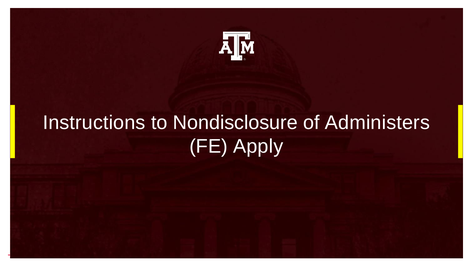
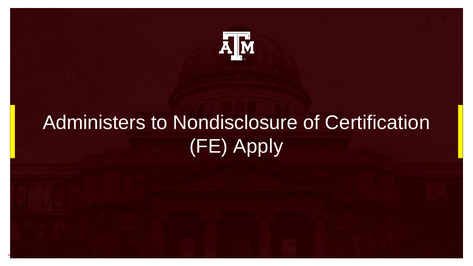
Instructions: Instructions -> Administers (94, 123)
Administers: Administers -> Certification (377, 123)
